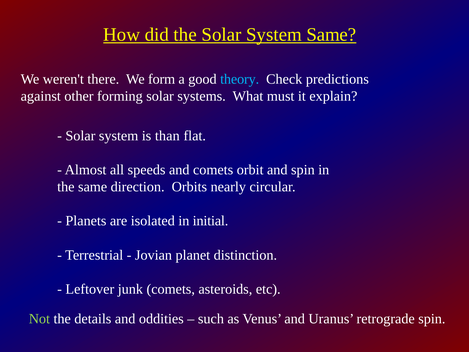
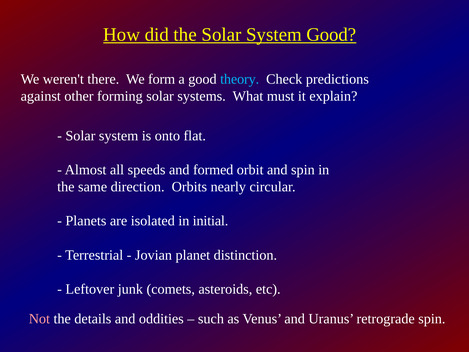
System Same: Same -> Good (331, 35)
than: than -> onto (167, 136)
and comets: comets -> formed (213, 170)
Not colour: light green -> pink (39, 319)
